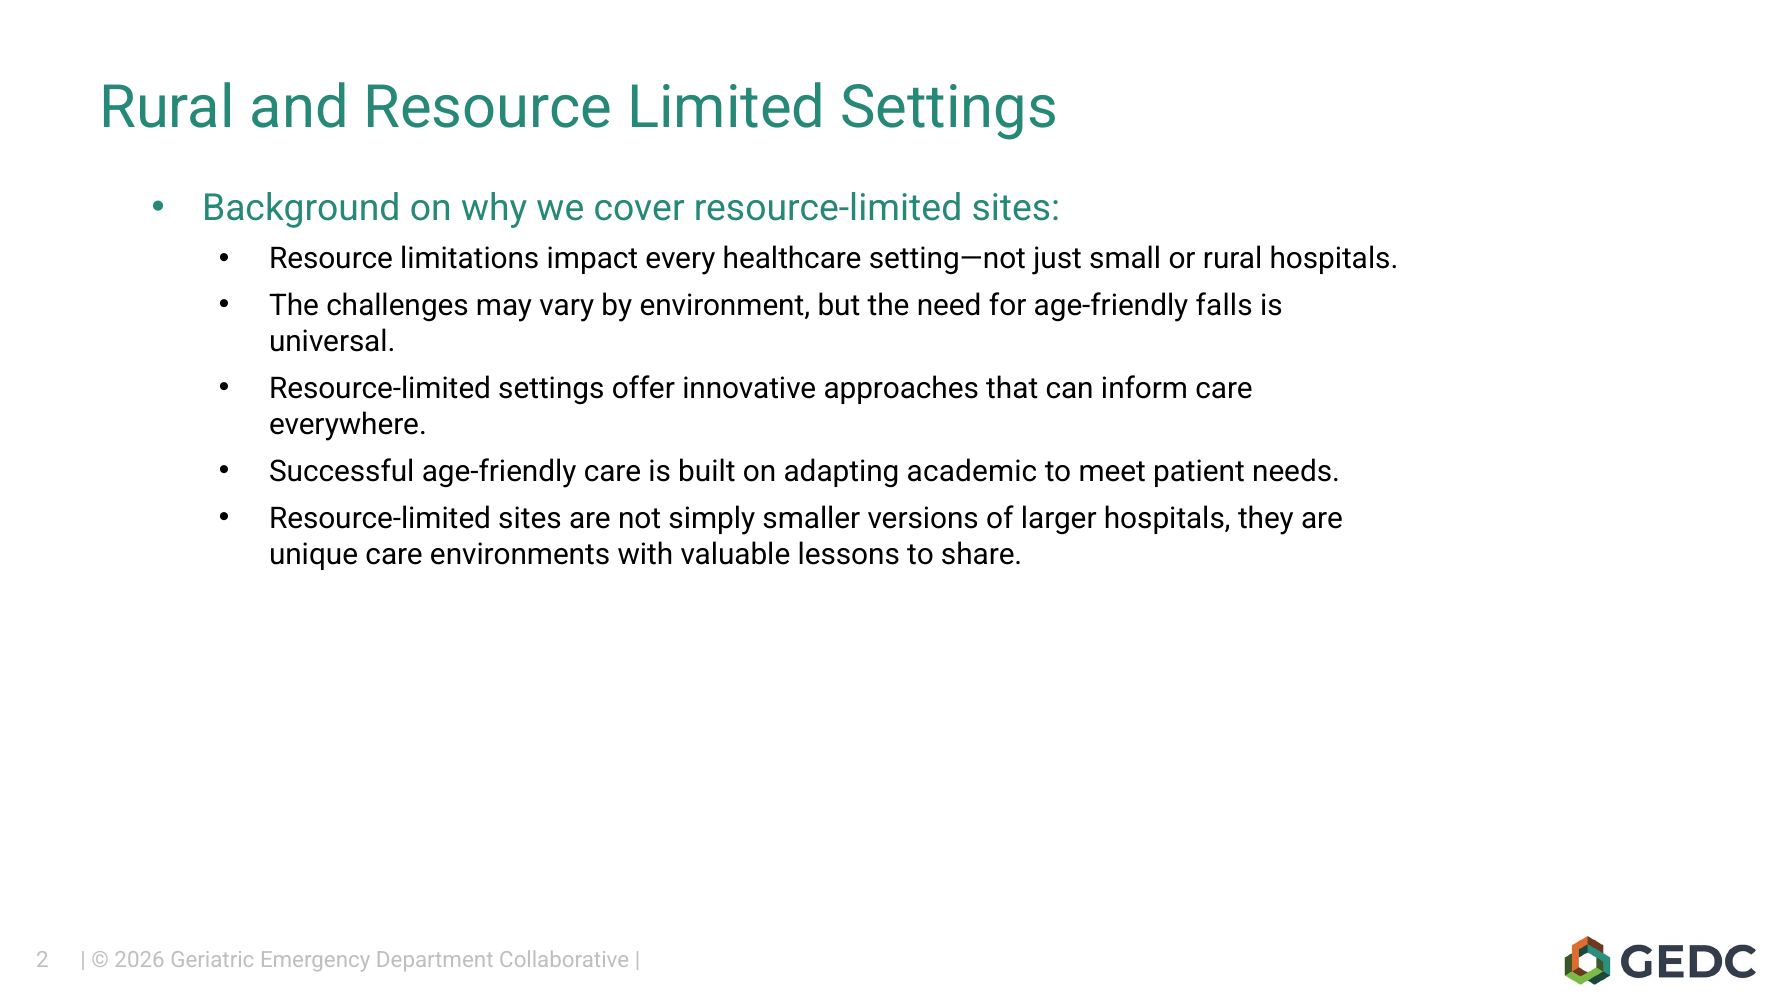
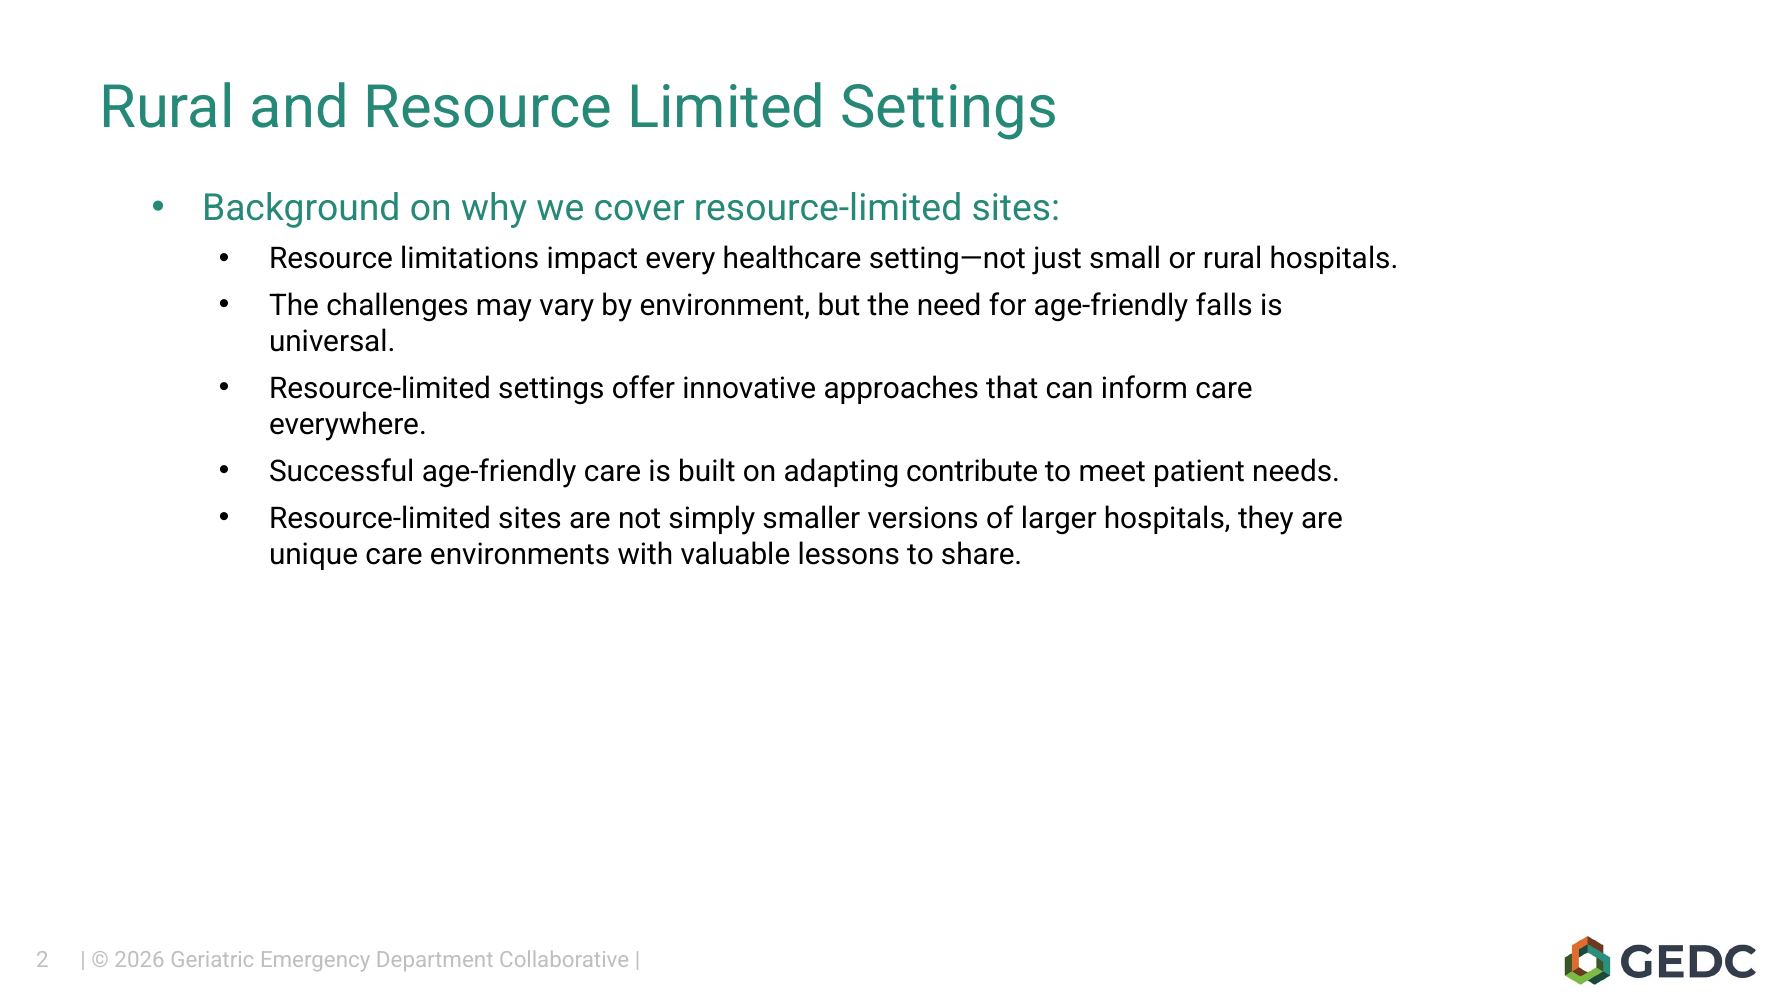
academic: academic -> contribute (972, 471)
